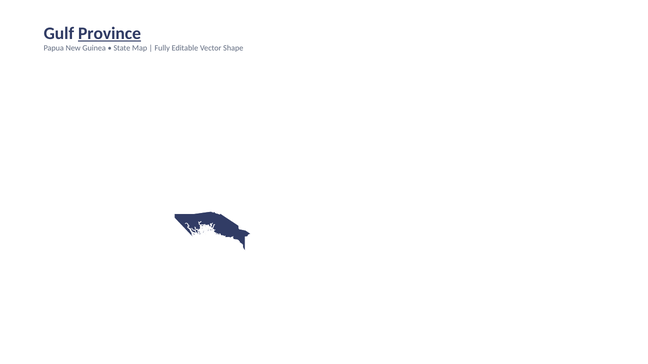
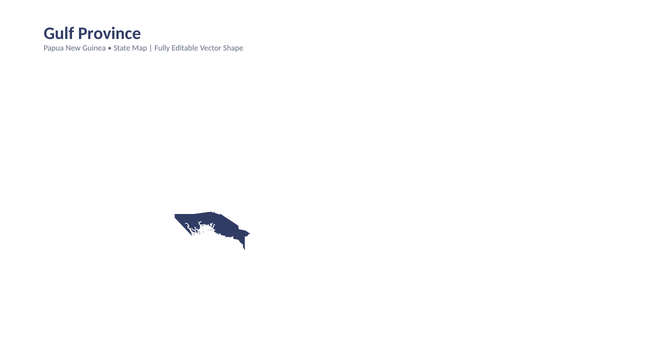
Province underline: present -> none (110, 34)
